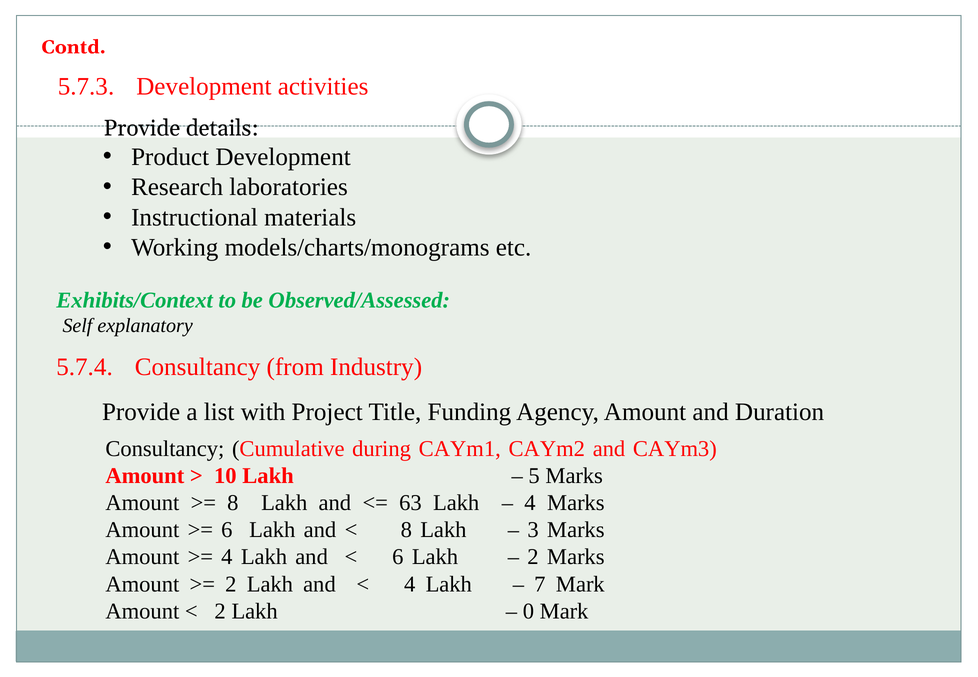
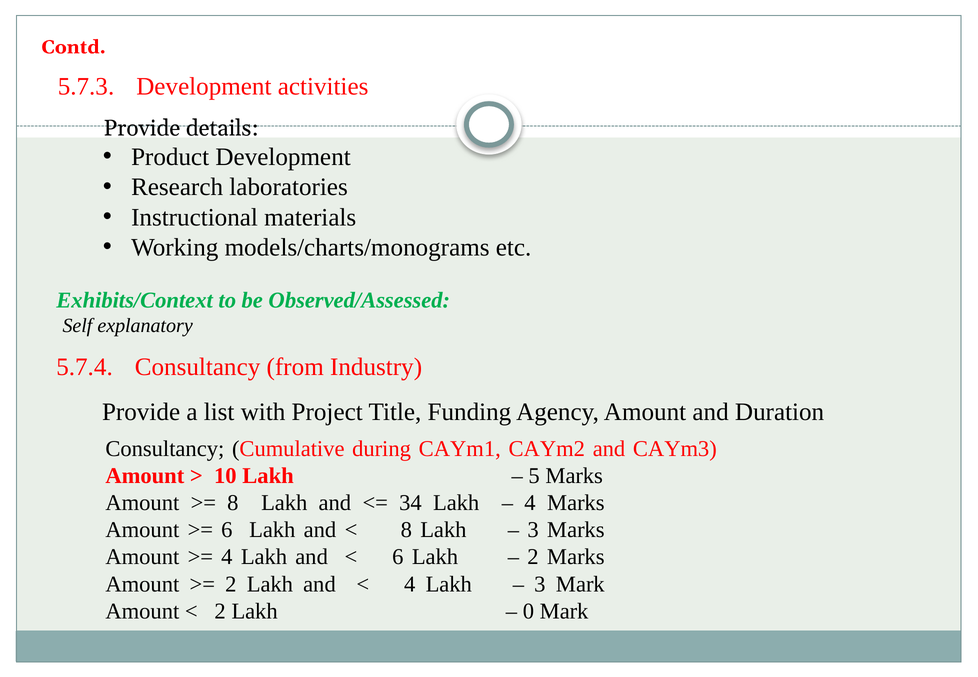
63: 63 -> 34 (410, 503)
7: 7 -> 3 (540, 584)
